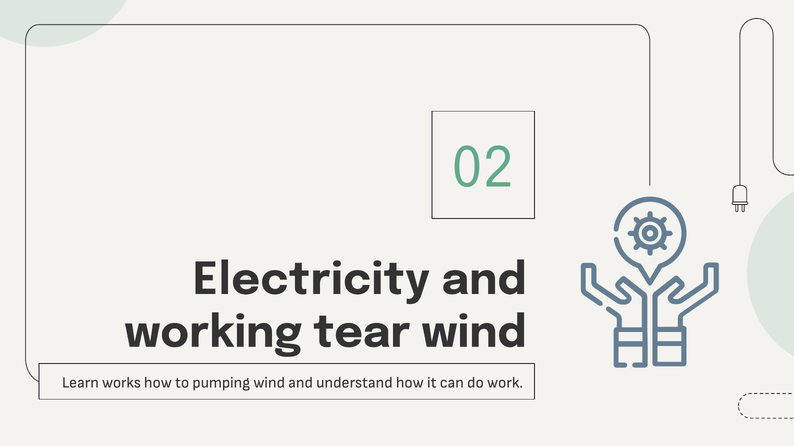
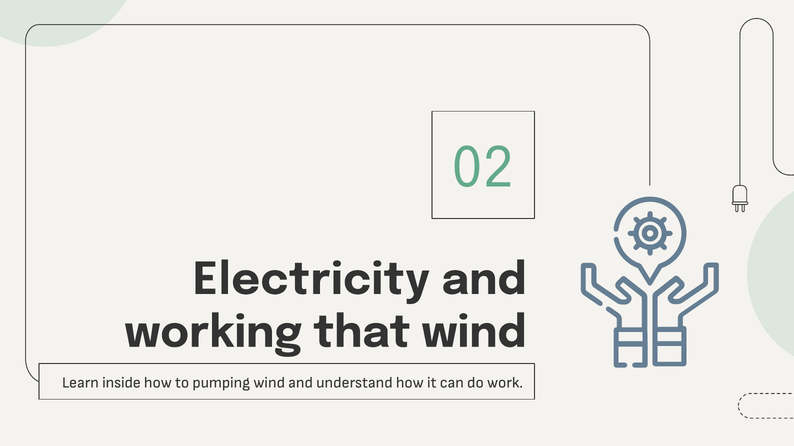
tear: tear -> that (362, 333)
works: works -> inside (121, 383)
